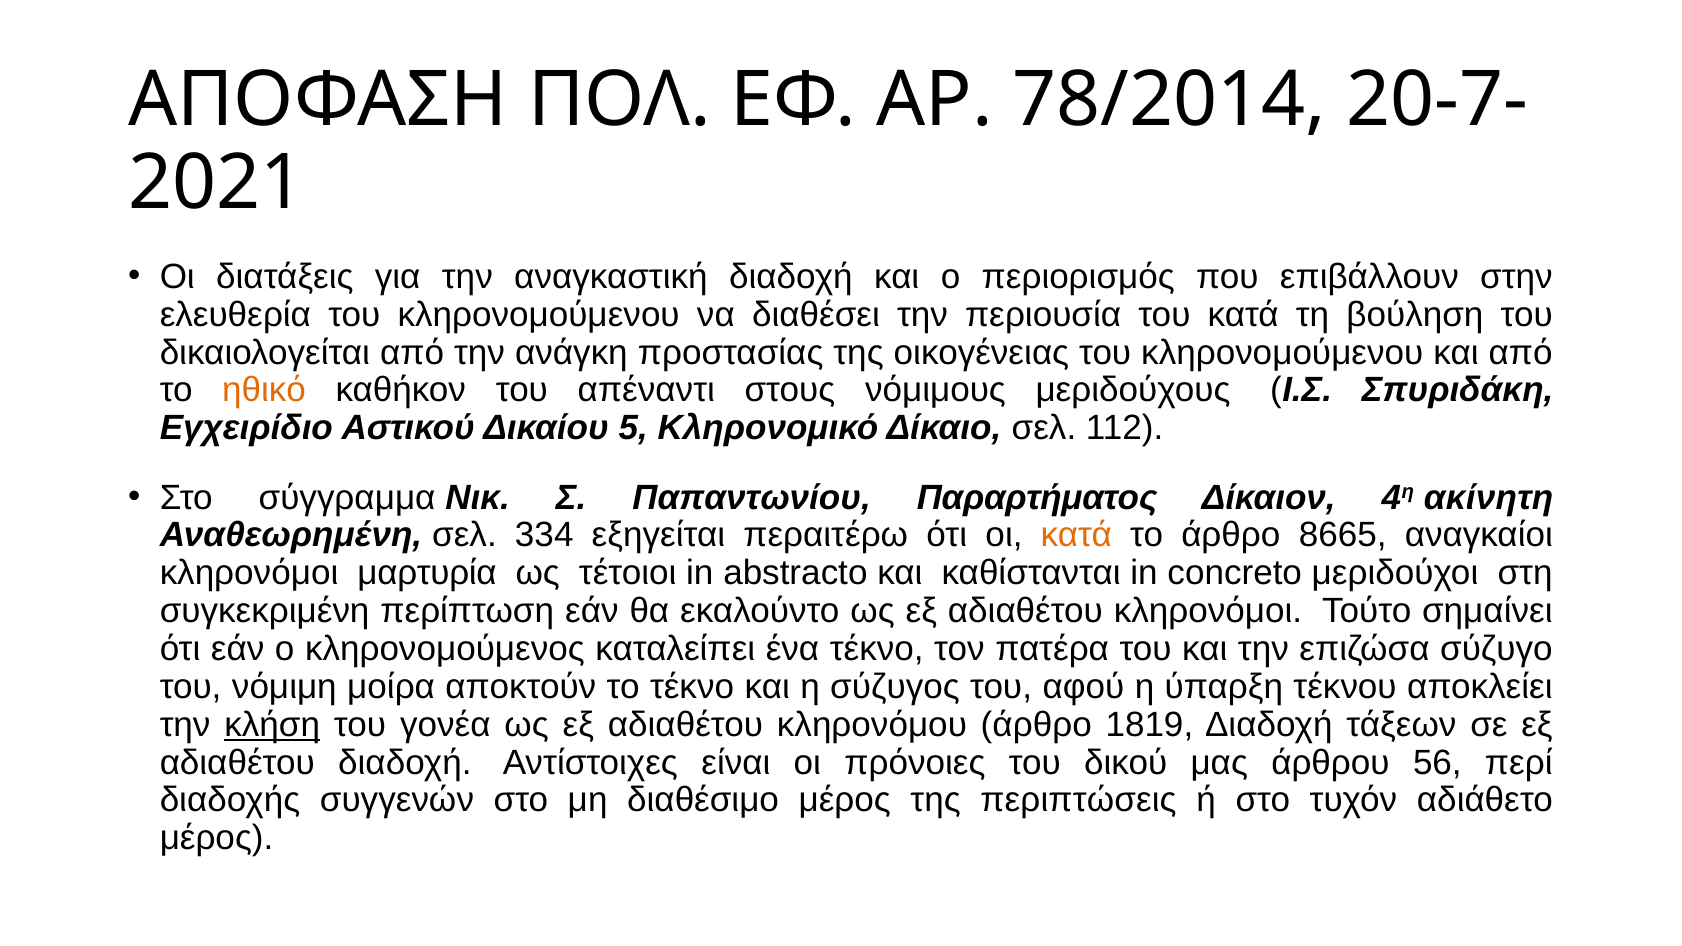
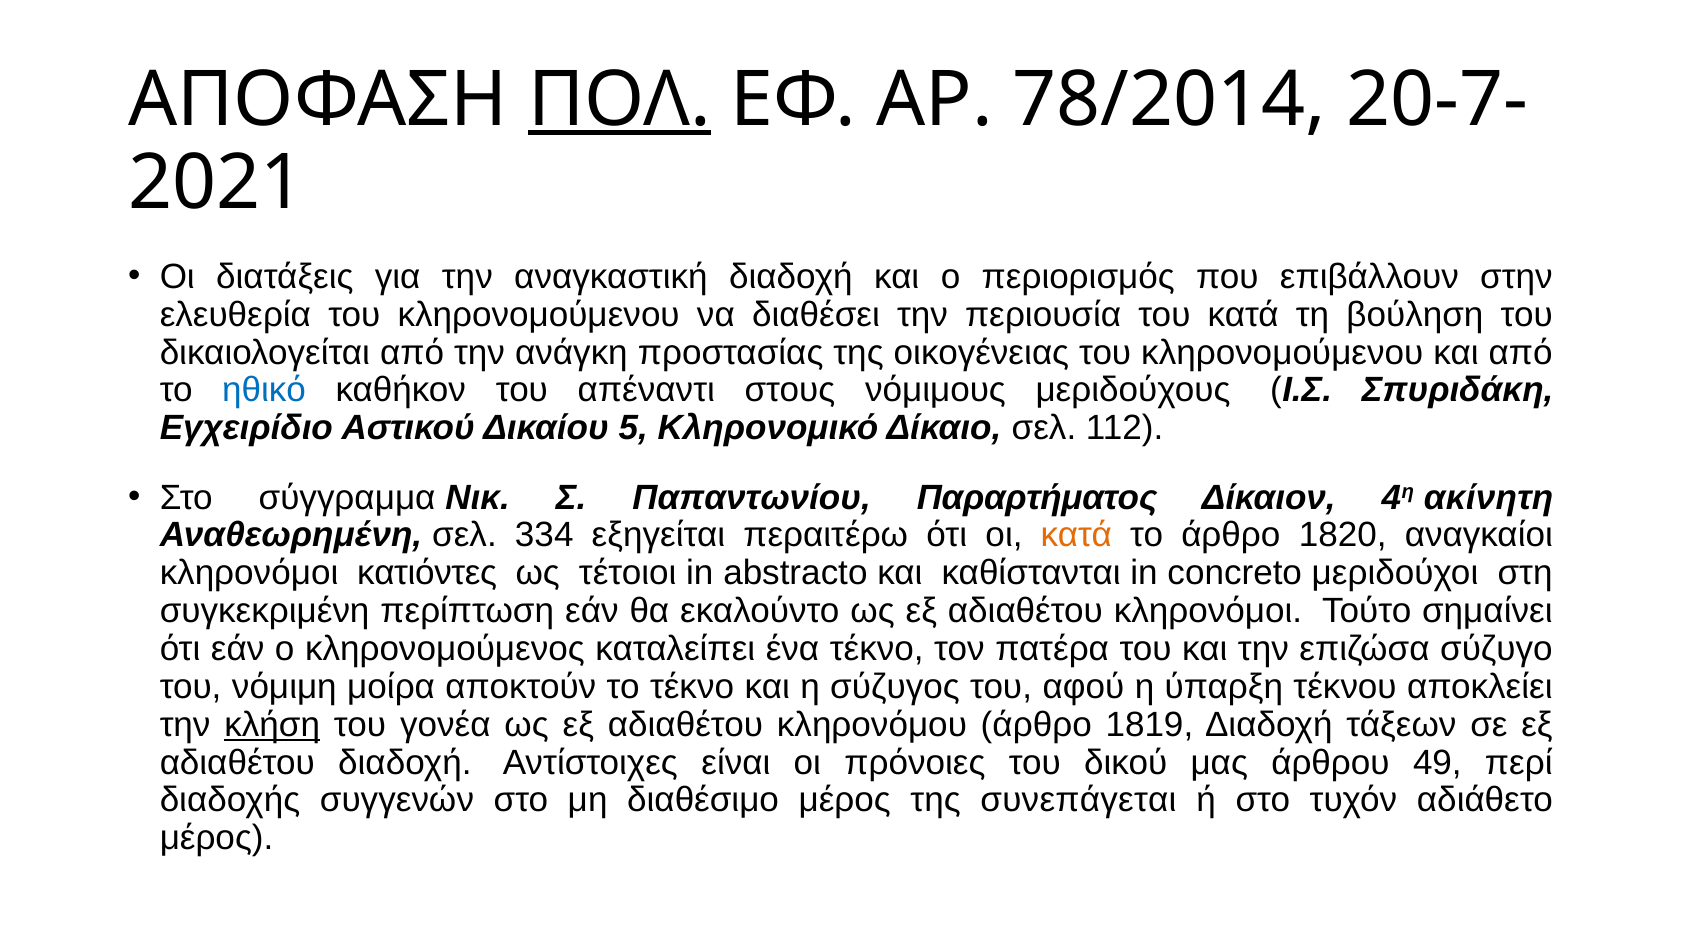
ΠΟΛ underline: none -> present (620, 100)
ηθικό colour: orange -> blue (264, 390)
8665: 8665 -> 1820 (1343, 535)
μαρτυρία: μαρτυρία -> κατιόντες (427, 573)
56: 56 -> 49 (1437, 763)
περιπτώσεις: περιπτώσεις -> συνεπάγεται (1078, 800)
